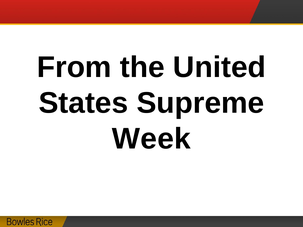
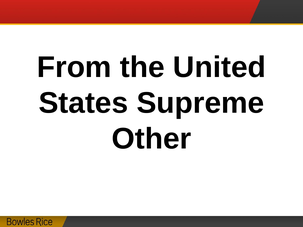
Week: Week -> Other (151, 139)
